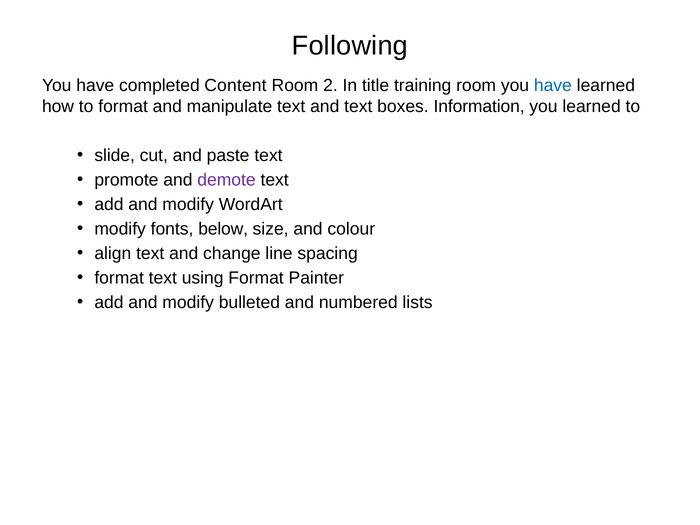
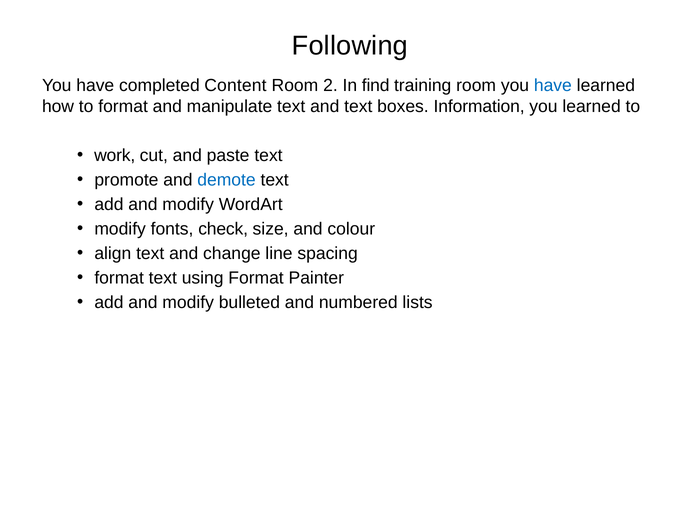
title: title -> find (376, 85)
slide: slide -> work (115, 155)
demote colour: purple -> blue (226, 180)
below: below -> check (223, 229)
